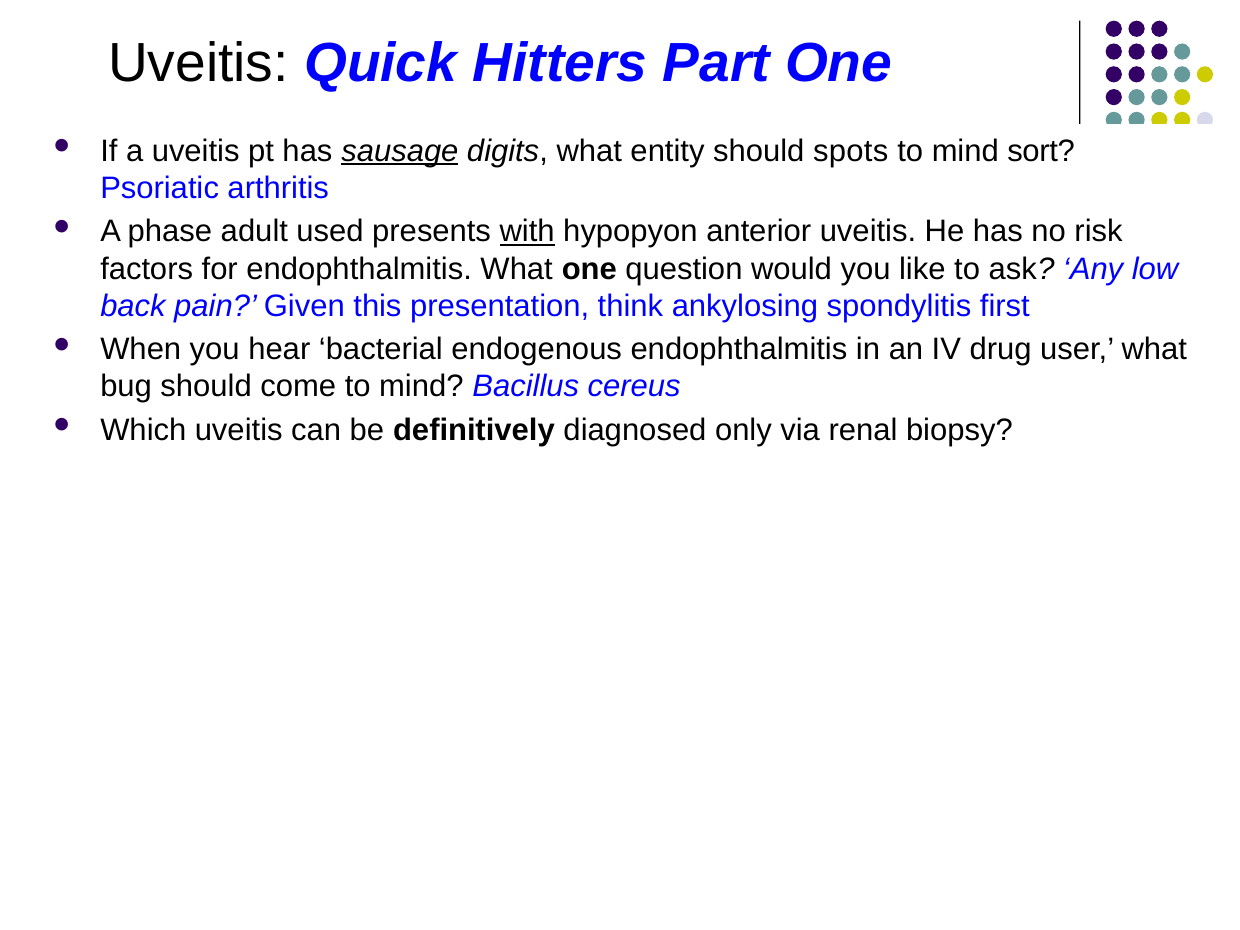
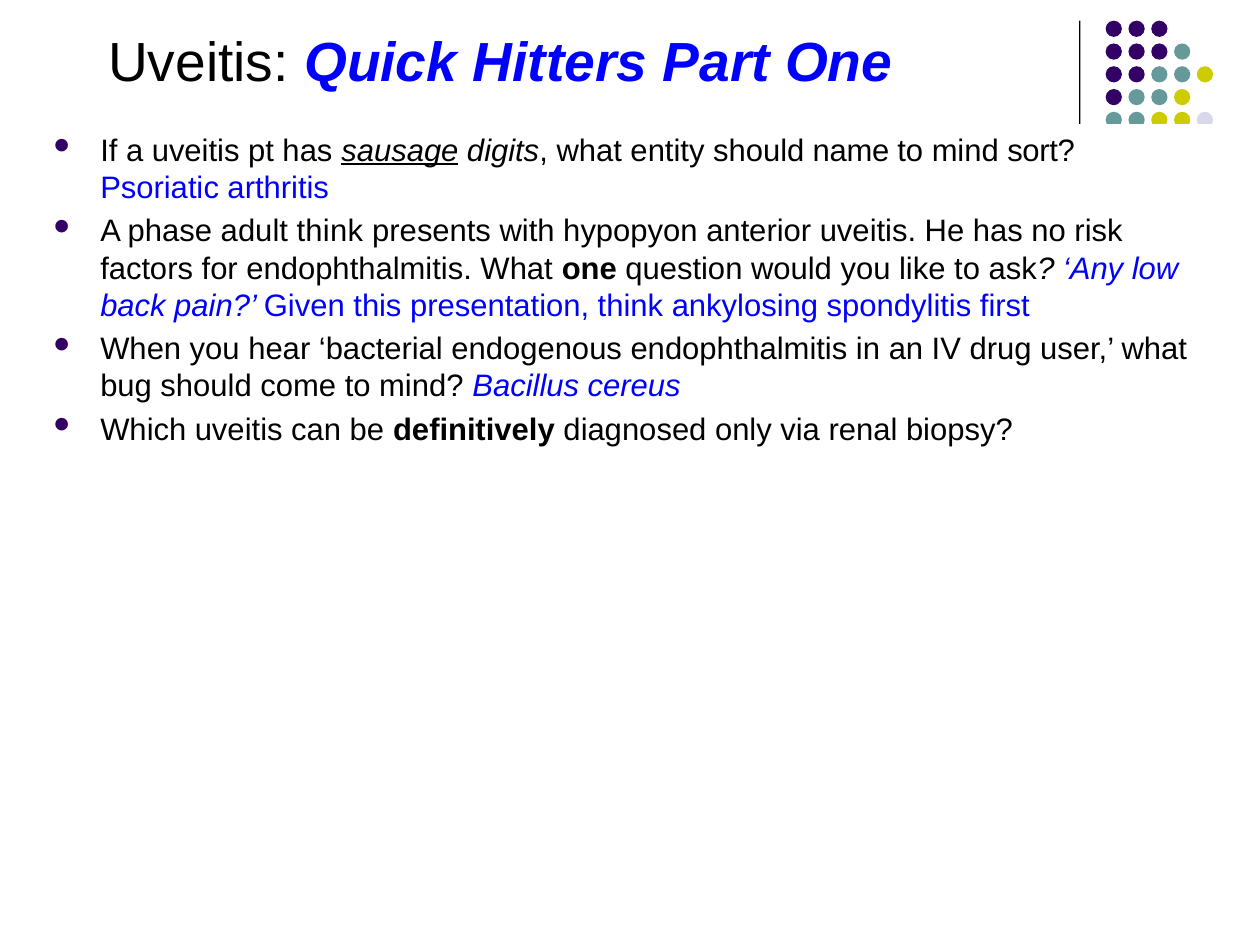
spots: spots -> name (851, 151)
adult used: used -> think (330, 232)
with underline: present -> none (527, 232)
